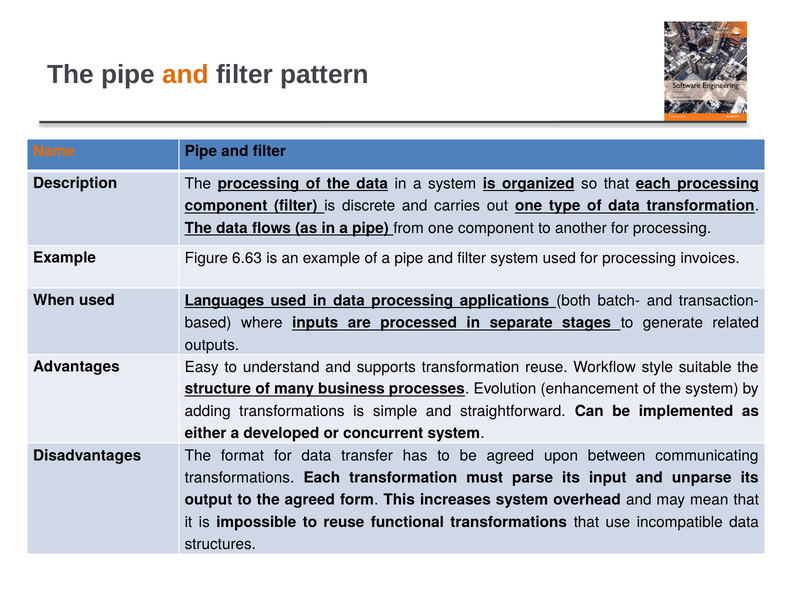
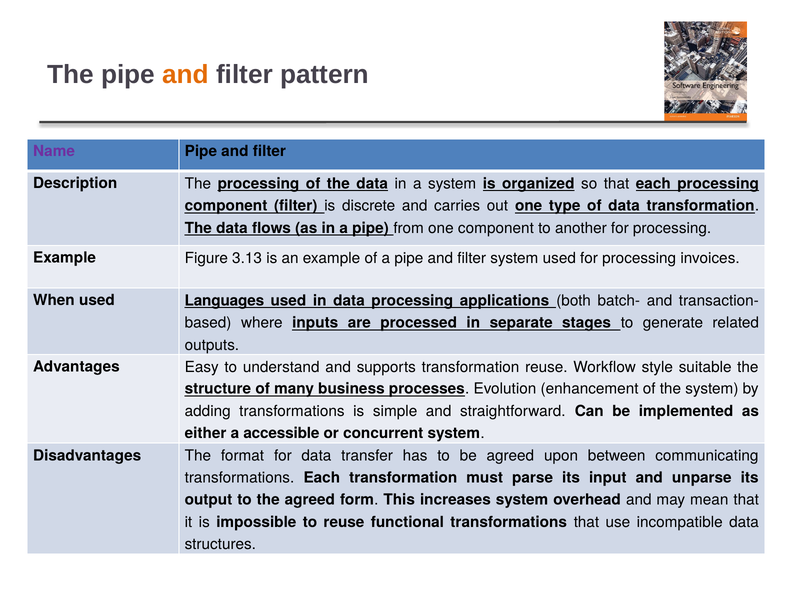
Name colour: orange -> purple (54, 151)
6.63: 6.63 -> 3.13 (247, 258)
developed: developed -> accessible (281, 434)
